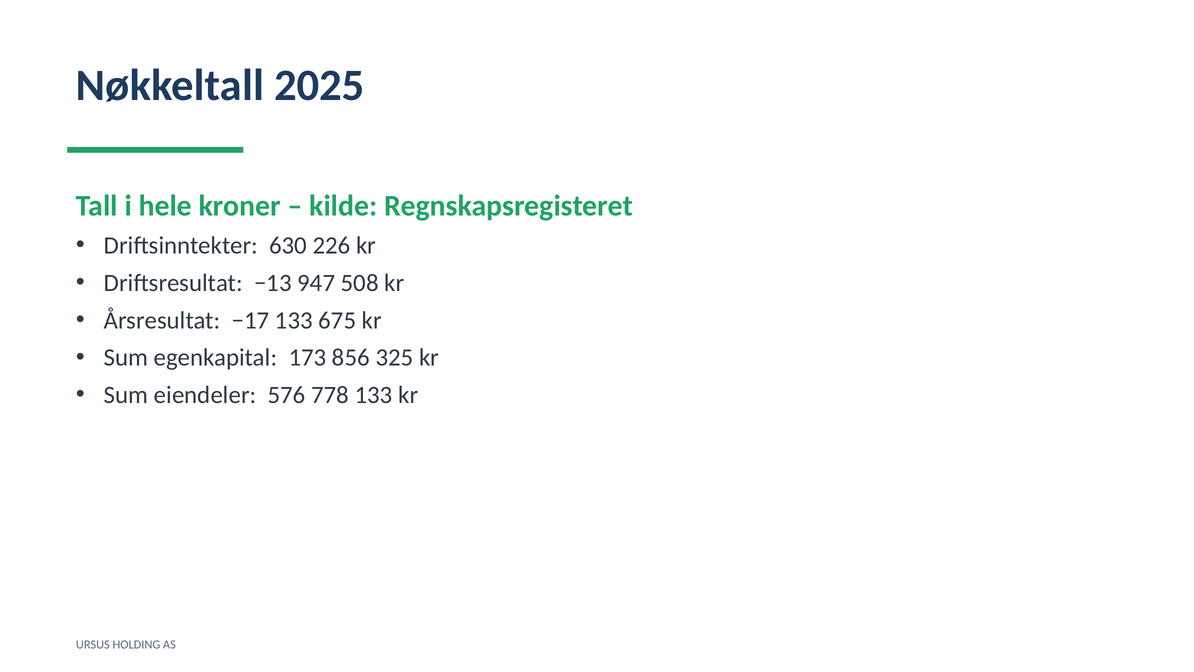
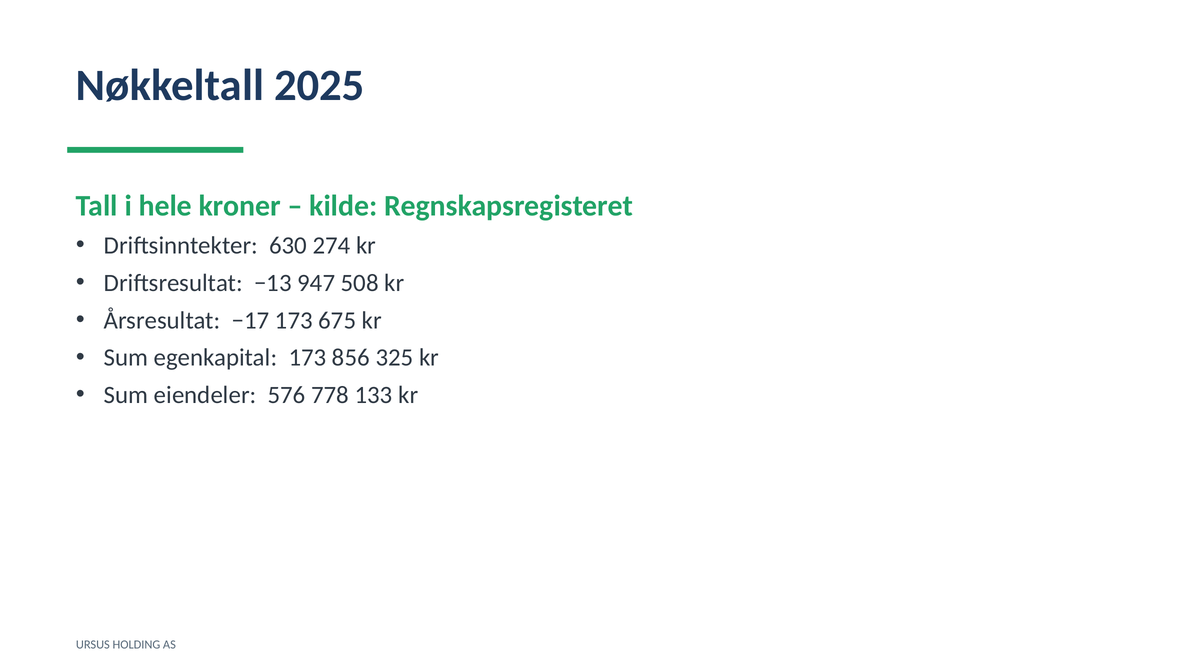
226: 226 -> 274 (332, 246)
−17 133: 133 -> 173 (294, 320)
